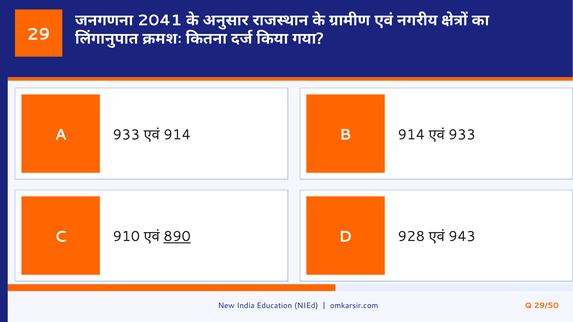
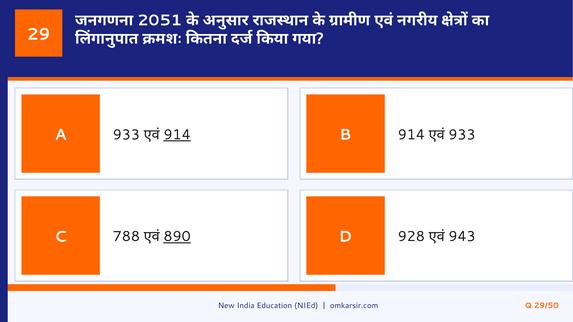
2041: 2041 -> 2051 (160, 20)
914 underline: none -> present (177, 135)
910: 910 -> 788 (126, 237)
